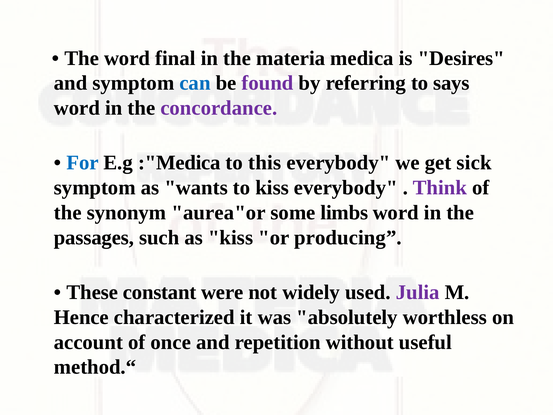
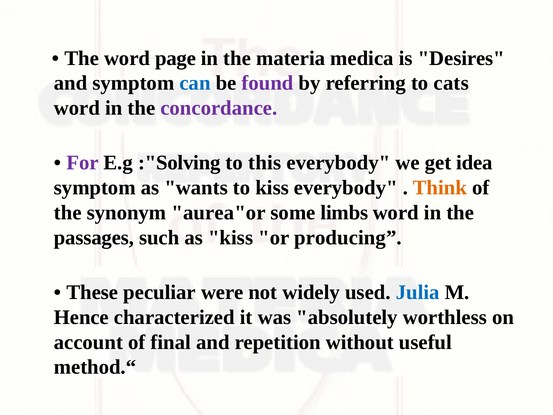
final: final -> page (176, 58)
says: says -> cats (451, 83)
For colour: blue -> purple (82, 163)
:"Medica: :"Medica -> :"Solving (179, 163)
sick: sick -> idea (474, 163)
Think colour: purple -> orange (440, 188)
constant: constant -> peculiar (160, 292)
Julia colour: purple -> blue (418, 292)
once: once -> final (171, 342)
